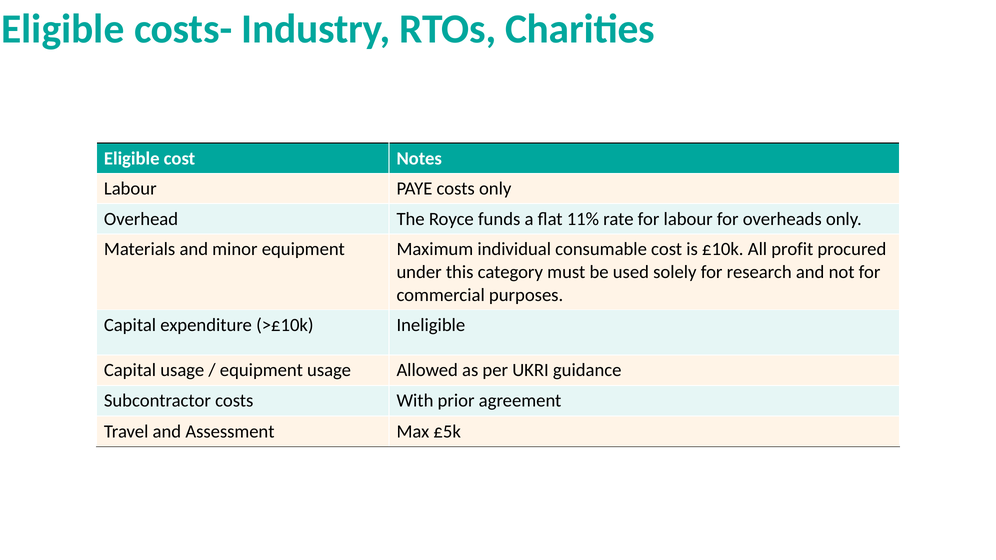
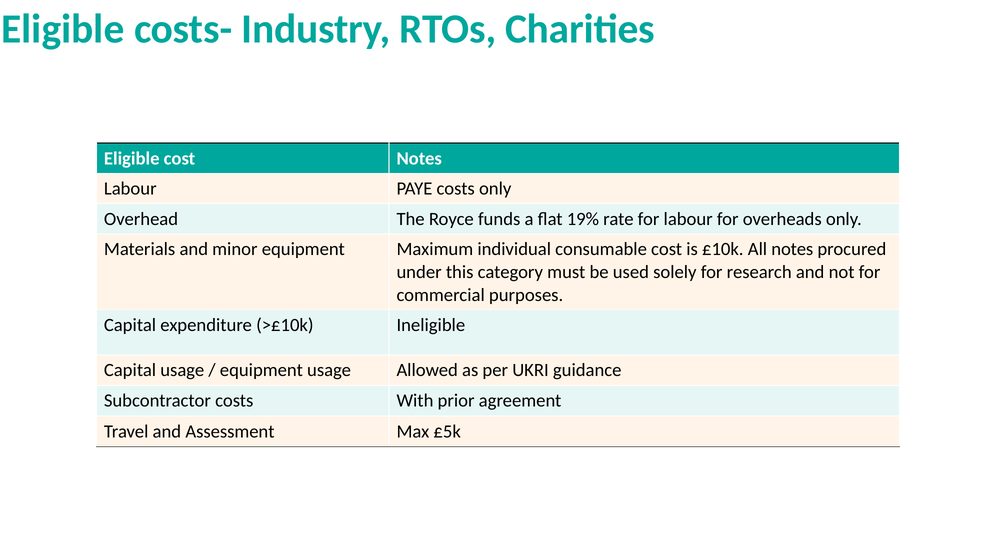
11%: 11% -> 19% (583, 219)
All profit: profit -> notes (792, 249)
